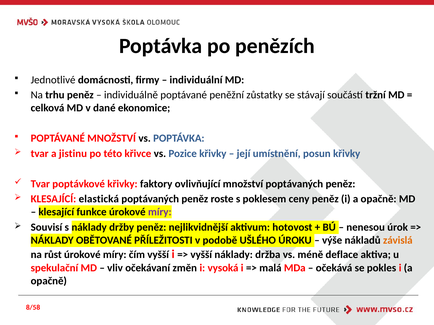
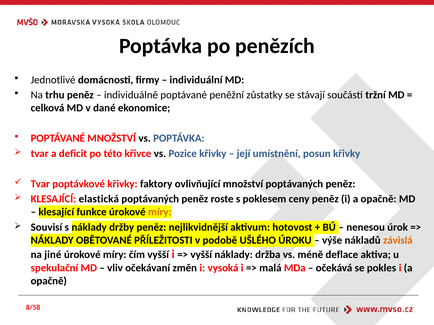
jistinu: jistinu -> deficit (73, 154)
míry colour: purple -> orange (160, 212)
růst: růst -> jiné (53, 255)
